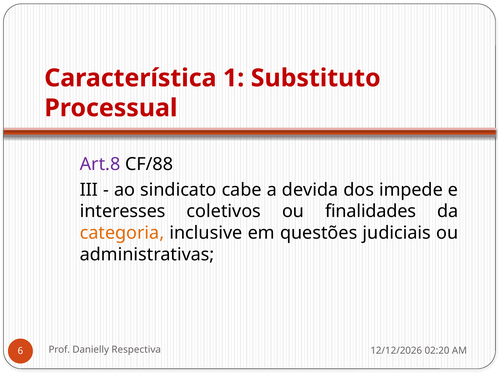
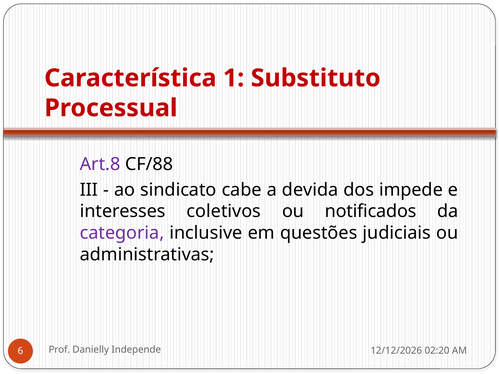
finalidades: finalidades -> notificados (371, 211)
categoria colour: orange -> purple (122, 233)
Respectiva: Respectiva -> Independe (136, 350)
